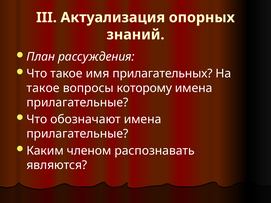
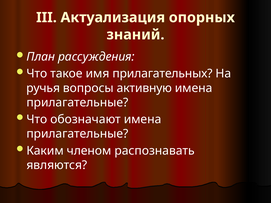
такое: такое -> ручья (43, 88)
которому: которому -> активную (144, 88)
